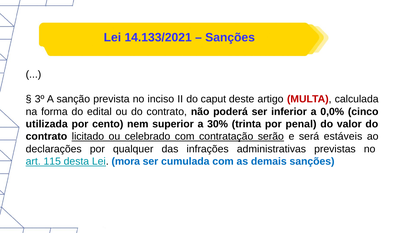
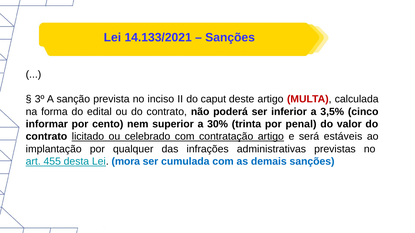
0,0%: 0,0% -> 3,5% (332, 112)
utilizada: utilizada -> informar (47, 124)
contratação serão: serão -> artigo (271, 137)
declarações: declarações -> implantação (54, 149)
115: 115 -> 455 (52, 162)
